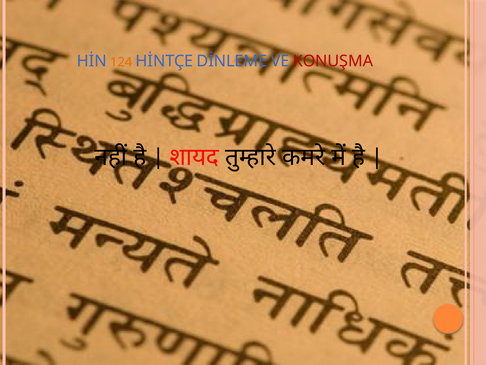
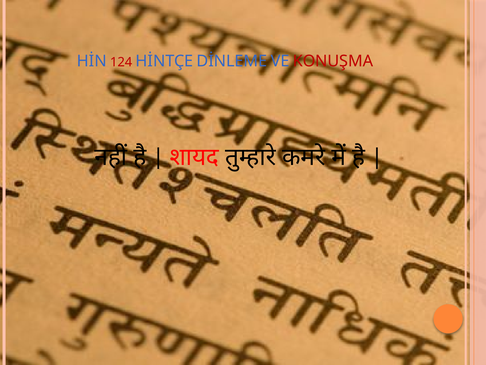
124 colour: orange -> red (121, 62)
